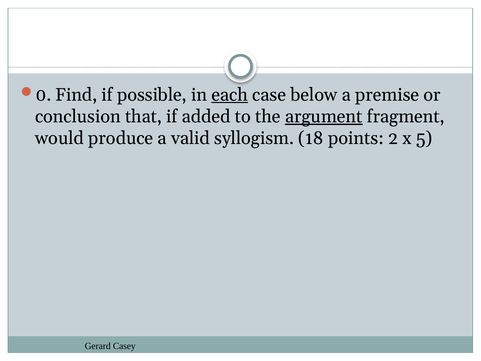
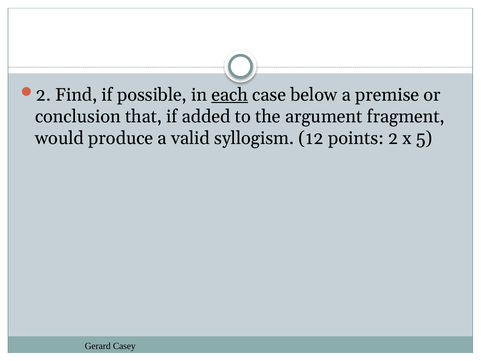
0: 0 -> 2 (43, 95)
argument underline: present -> none (324, 116)
18: 18 -> 12 (311, 138)
